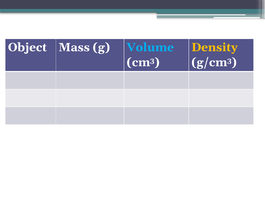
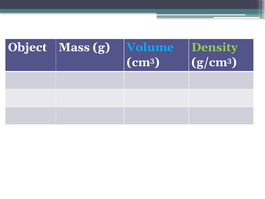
Density colour: yellow -> light green (215, 47)
